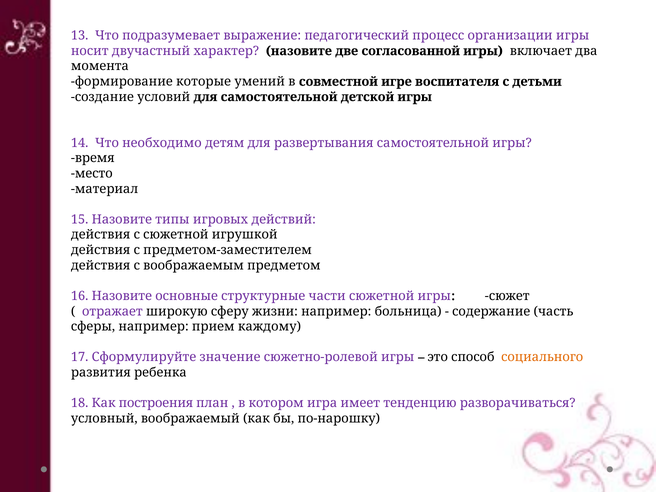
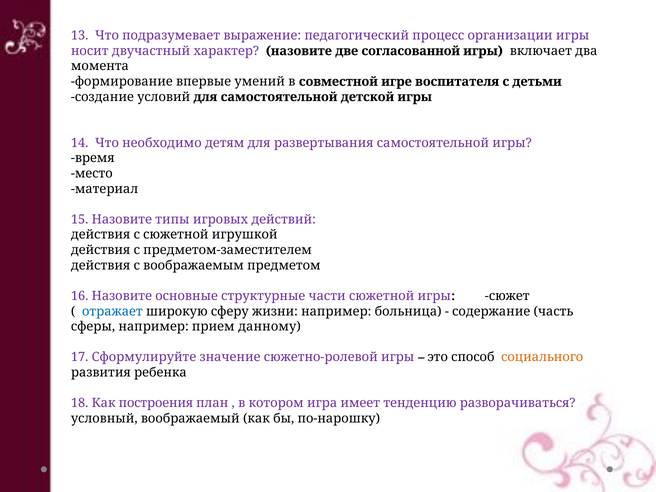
которые: которые -> впервые (204, 82)
отражает colour: purple -> blue (112, 311)
каждому: каждому -> данному (269, 327)
